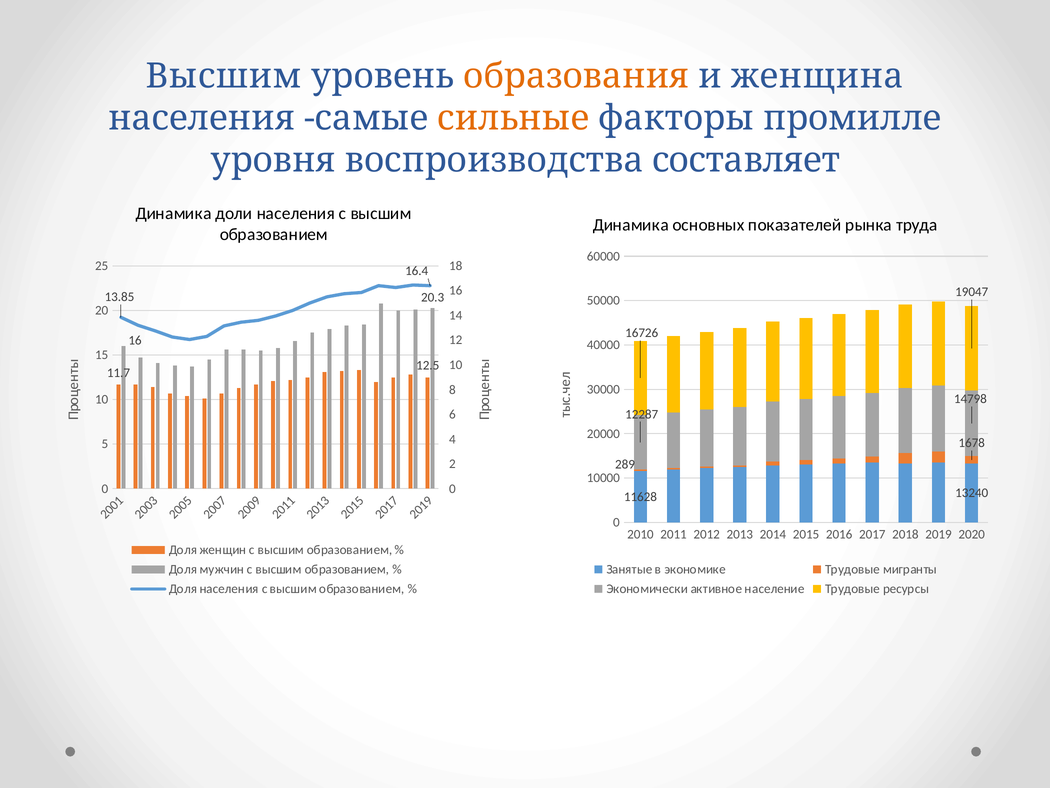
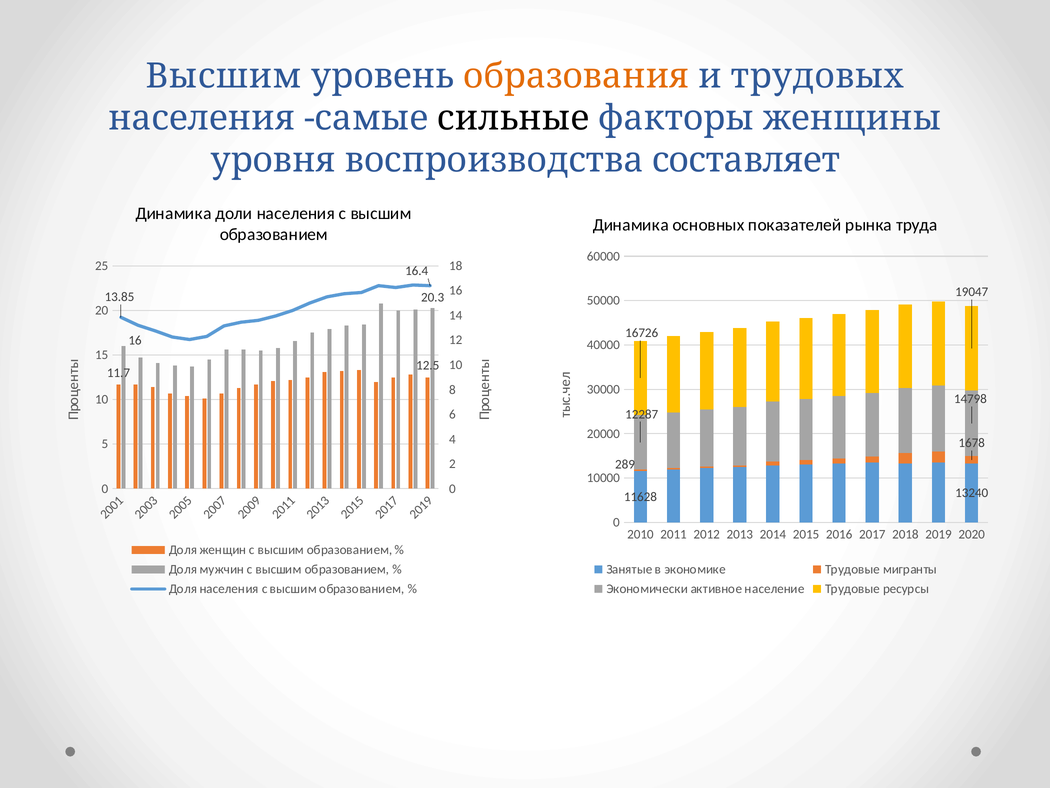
женщина: женщина -> трудовых (817, 76)
сильные colour: orange -> black (513, 118)
промилле: промилле -> женщины (852, 118)
